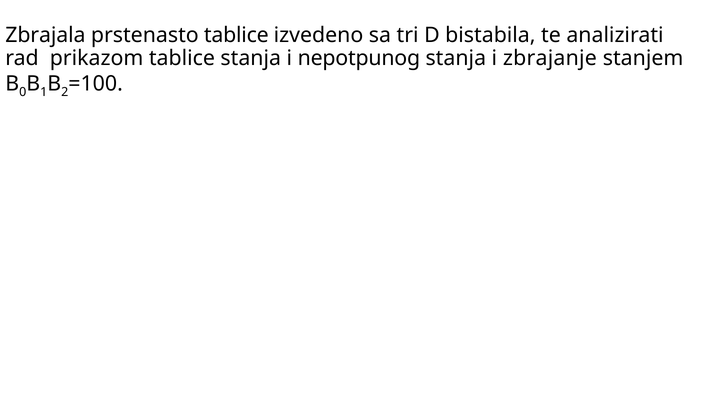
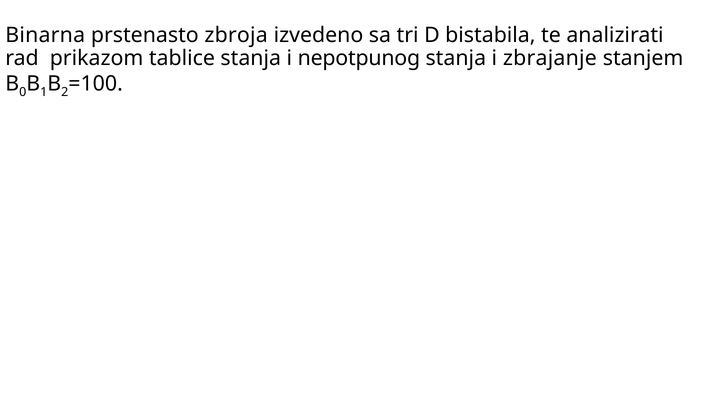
Zbrajala: Zbrajala -> Binarna (45, 35)
prstenasto tablice: tablice -> zbroja (236, 35)
